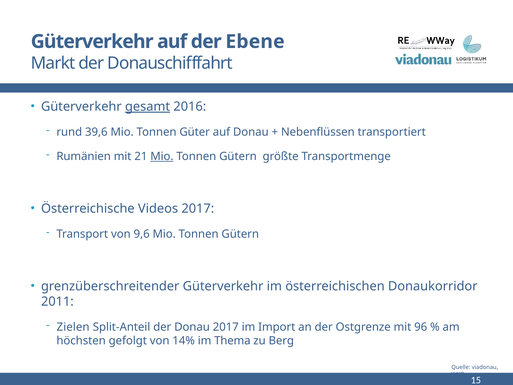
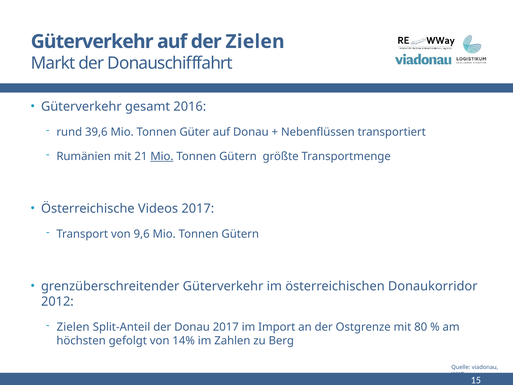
der Ebene: Ebene -> Zielen (255, 42)
gesamt underline: present -> none (148, 107)
2011: 2011 -> 2012 (57, 301)
96: 96 -> 80 (421, 327)
Thema: Thema -> Zahlen (232, 340)
